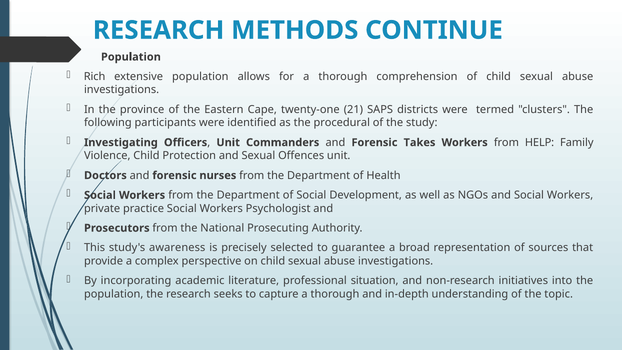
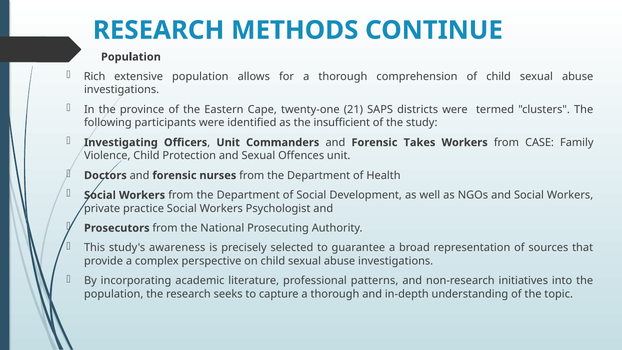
procedural: procedural -> insufficient (342, 123)
HELP: HELP -> CASE (540, 142)
situation: situation -> patterns (375, 281)
